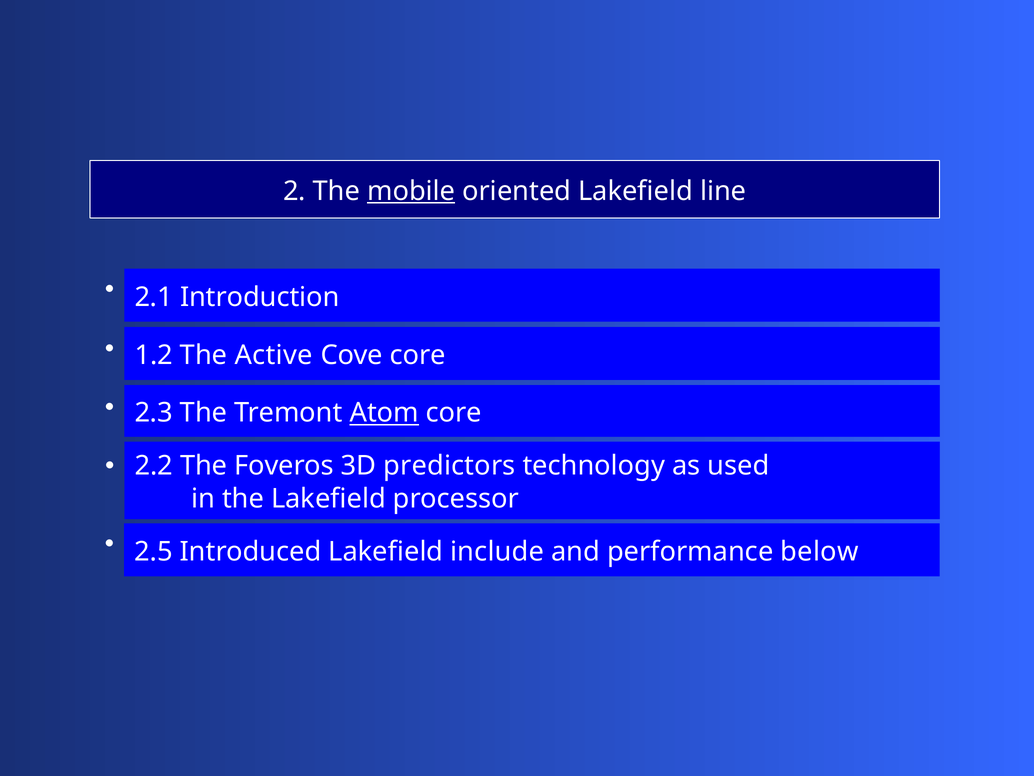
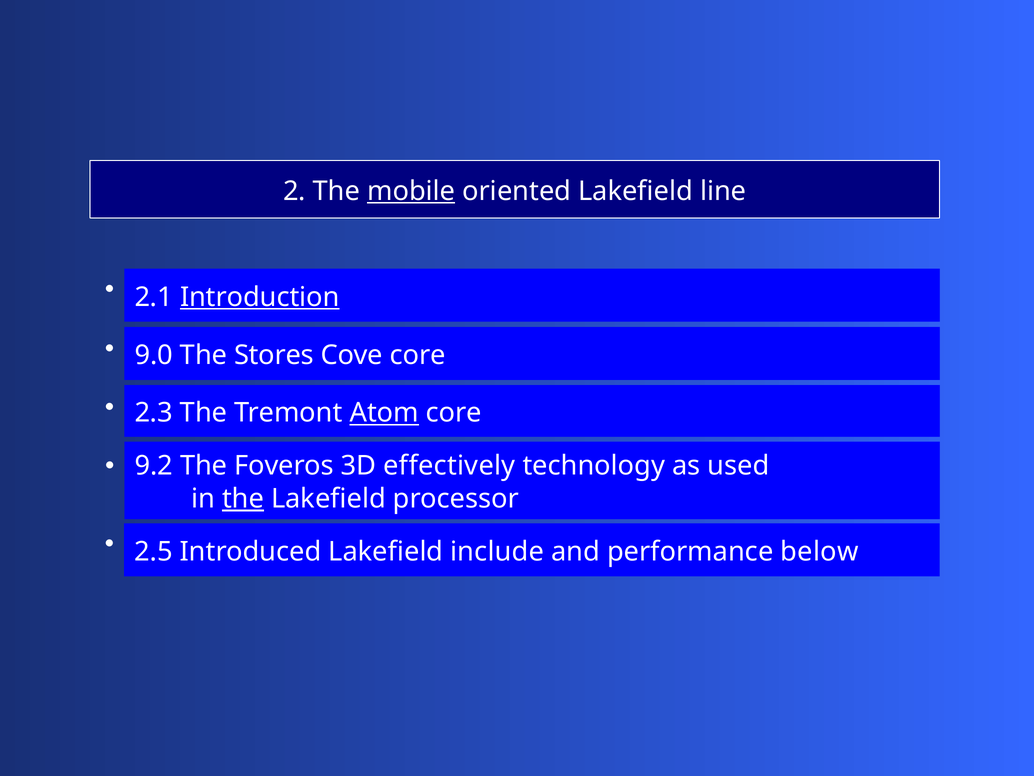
Introduction underline: none -> present (260, 297)
1.2: 1.2 -> 9.0 (154, 355)
Active: Active -> Stores (274, 355)
2.2: 2.2 -> 9.2 (154, 466)
predictors: predictors -> effectively (449, 466)
the underline: none -> present (243, 498)
